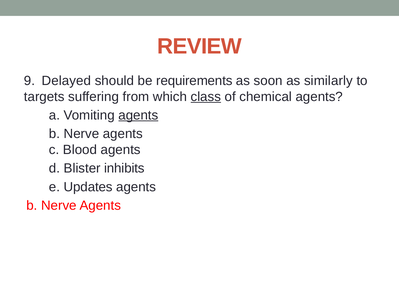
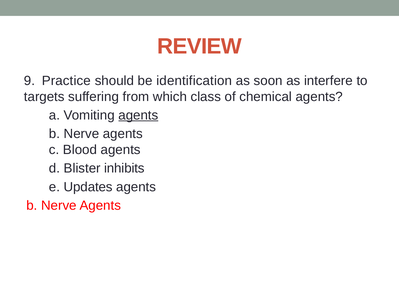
Delayed: Delayed -> Practice (66, 81)
requirements: requirements -> identification (194, 81)
similarly: similarly -> interfere (328, 81)
class underline: present -> none (206, 97)
